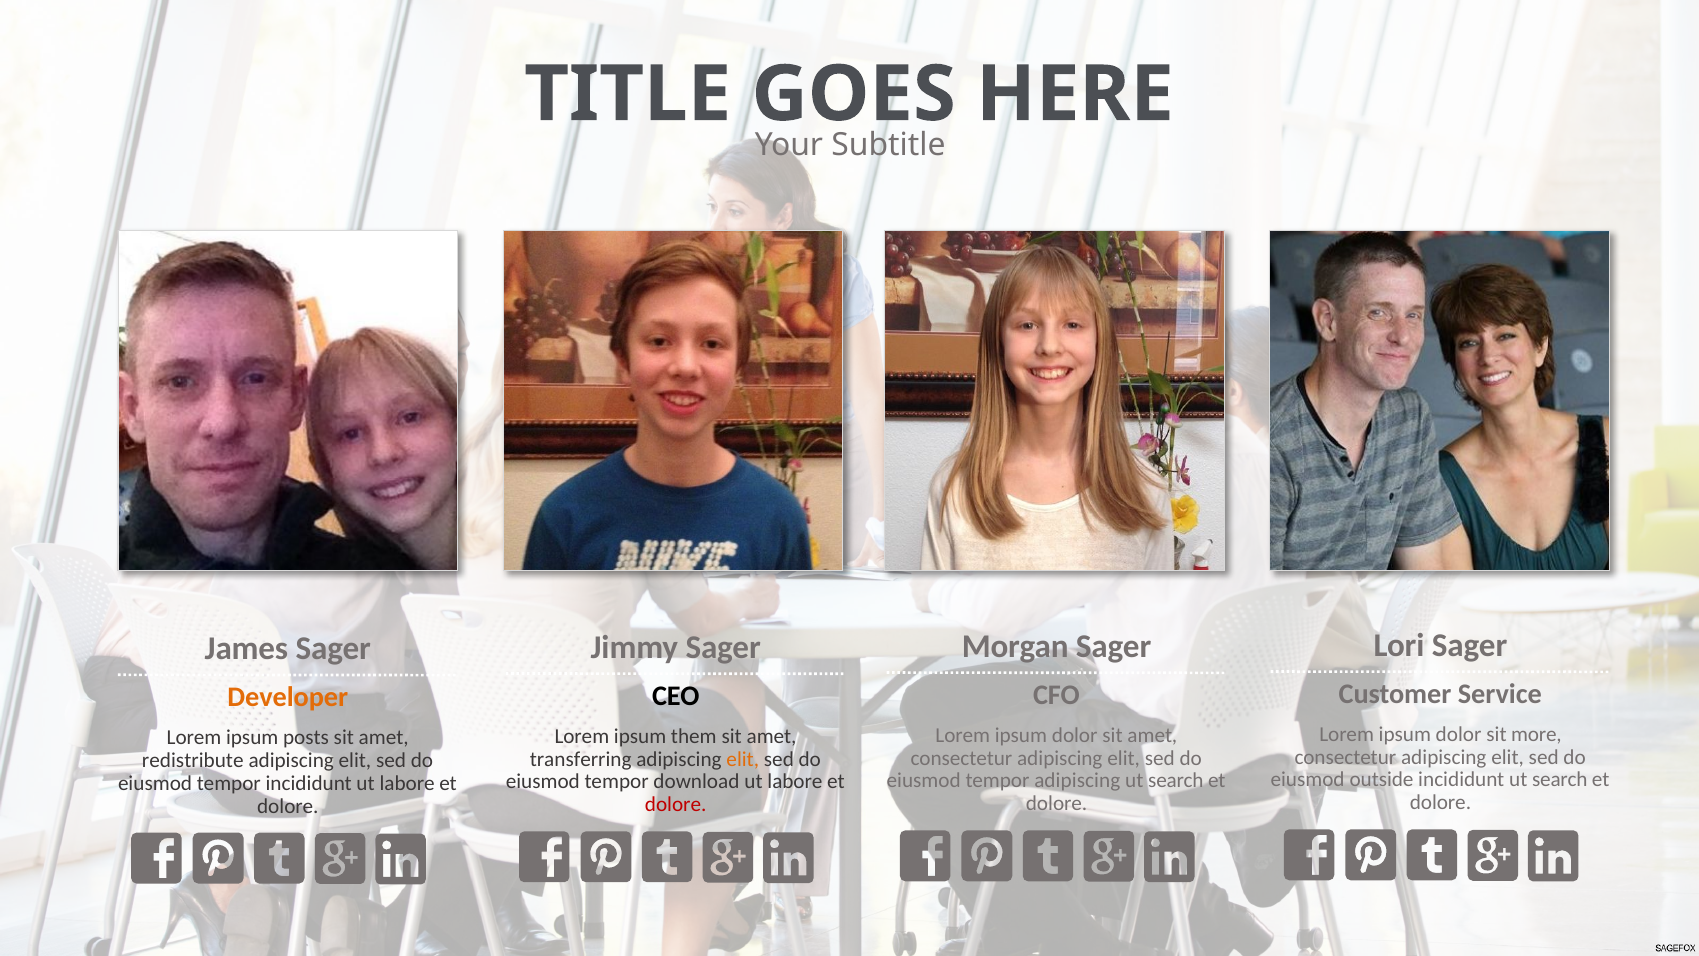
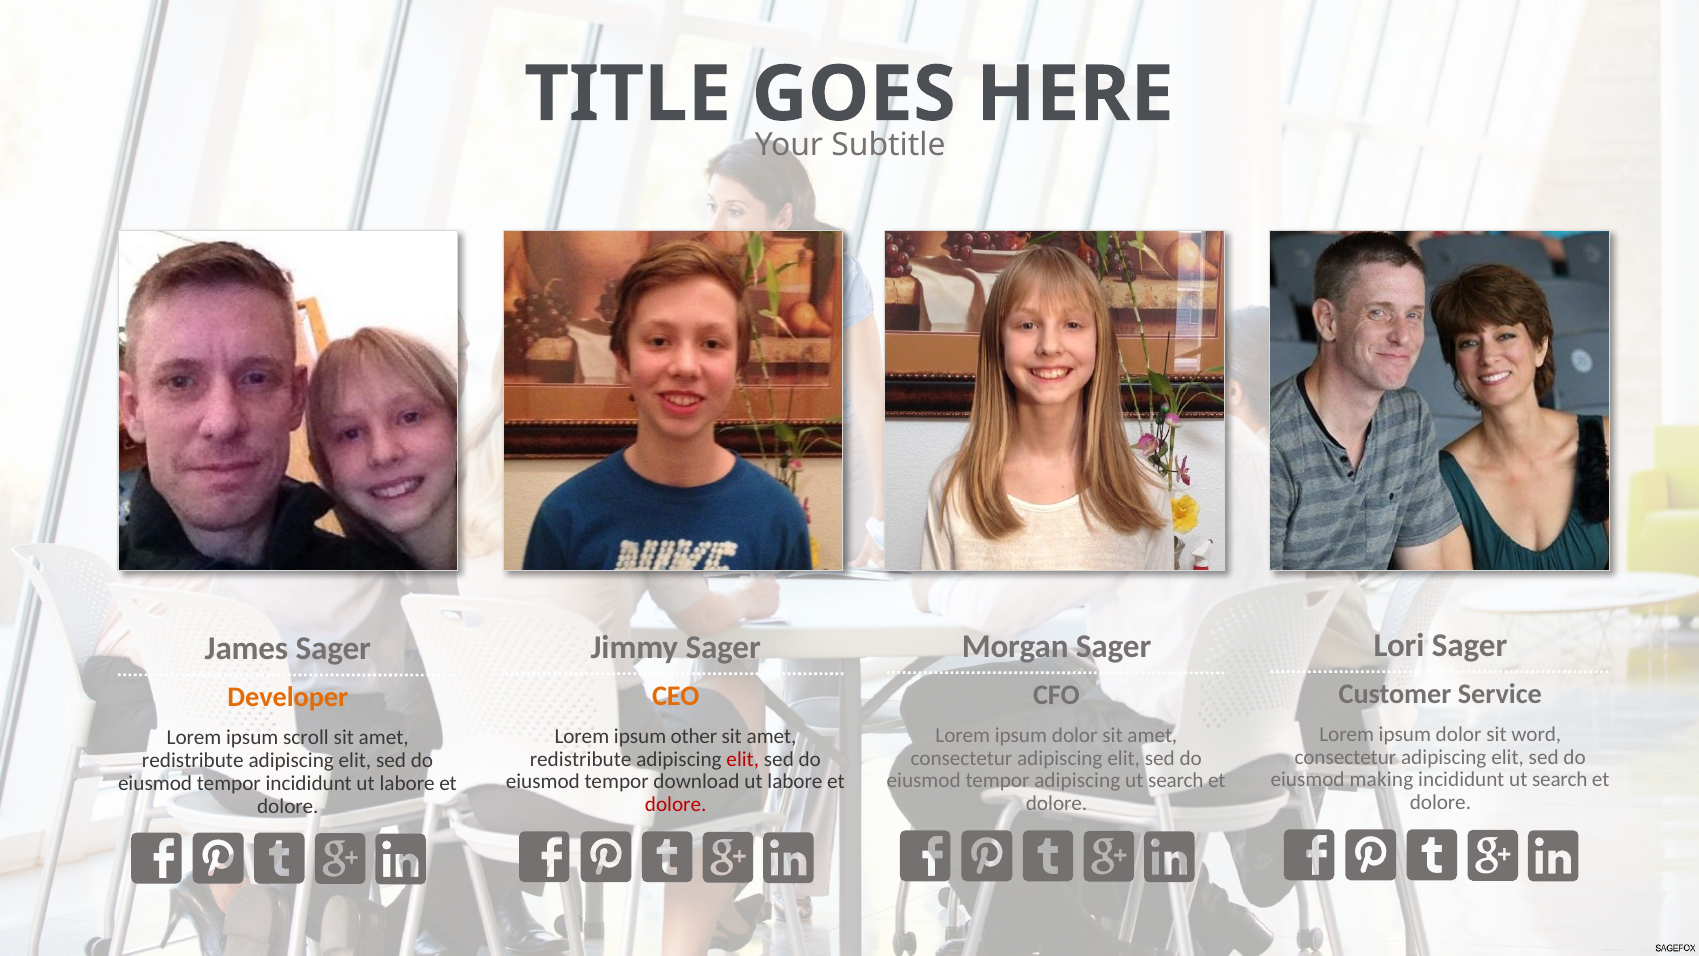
CEO colour: black -> orange (676, 696)
more: more -> word (1536, 734)
them: them -> other (694, 736)
posts: posts -> scroll (306, 737)
transferring: transferring -> redistribute (581, 759)
elit colour: orange -> red (743, 759)
outside: outside -> making (1381, 780)
